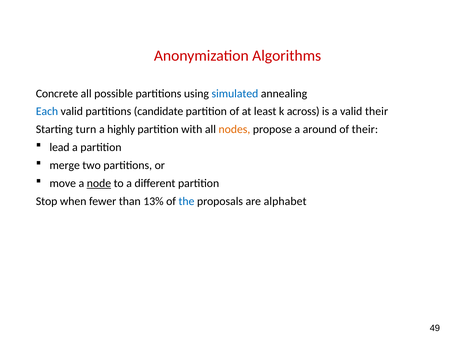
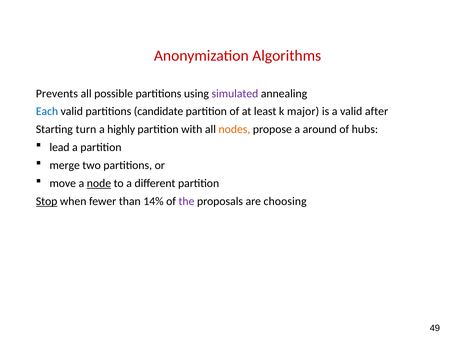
Concrete: Concrete -> Prevents (57, 93)
simulated colour: blue -> purple (235, 93)
across: across -> major (303, 111)
valid their: their -> after (377, 111)
of their: their -> hubs (365, 129)
Stop underline: none -> present (47, 201)
13%: 13% -> 14% (153, 201)
the colour: blue -> purple (186, 201)
alphabet: alphabet -> choosing (285, 201)
